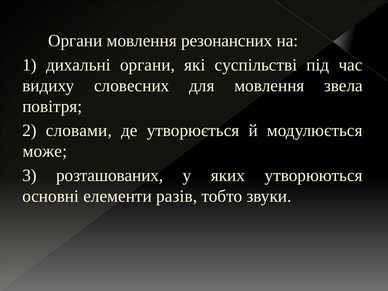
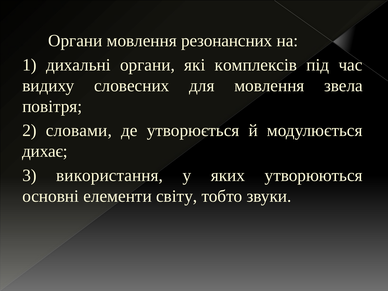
суспільстві: суспільстві -> комплексів (256, 65)
може: може -> дихає (45, 151)
розташованих: розташованих -> використання (110, 175)
разів: разів -> світу (177, 196)
